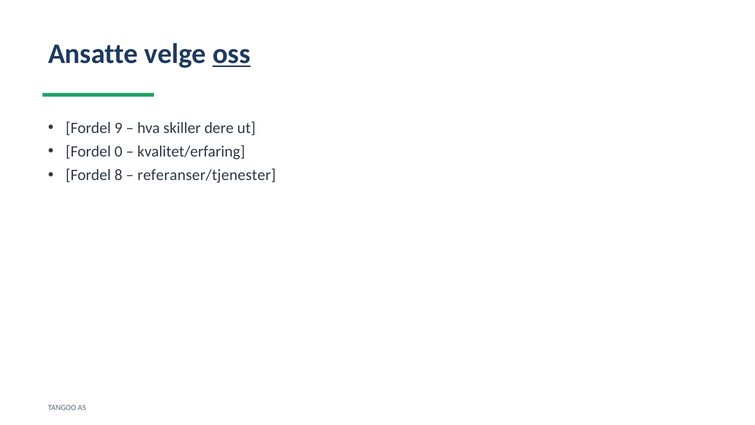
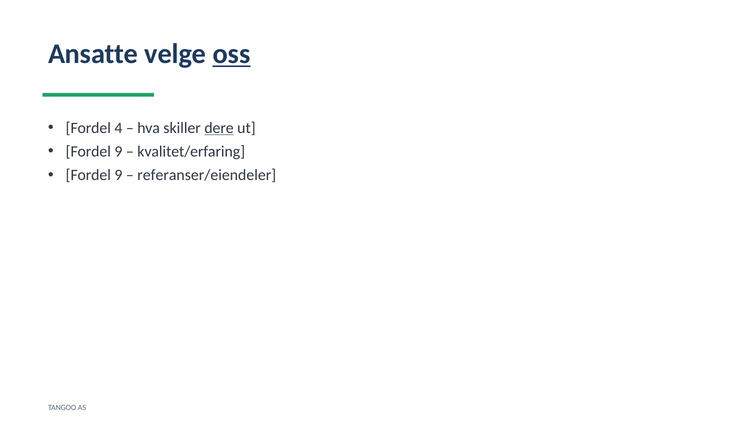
9: 9 -> 4 (118, 128)
dere underline: none -> present (219, 128)
0: 0 -> 9 (118, 151)
8: 8 -> 9 (118, 175)
referanser/tjenester: referanser/tjenester -> referanser/eiendeler (207, 175)
